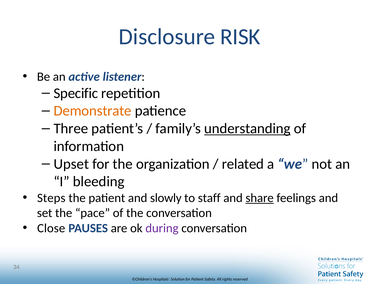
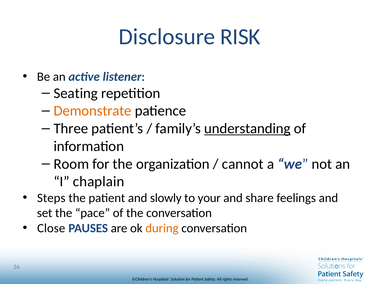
Specific: Specific -> Seating (76, 93)
Upset: Upset -> Room (71, 164)
related: related -> cannot (243, 164)
bleeding: bleeding -> chaplain (99, 182)
staff: staff -> your (209, 198)
share underline: present -> none (260, 198)
during colour: purple -> orange (162, 228)
